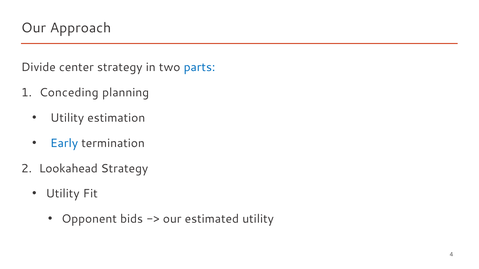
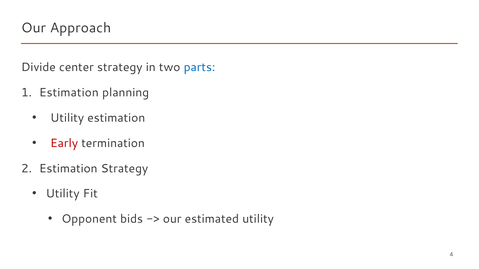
Conceding: Conceding -> Estimation (69, 93)
Early colour: blue -> red (64, 143)
Lookahead: Lookahead -> Estimation (68, 169)
